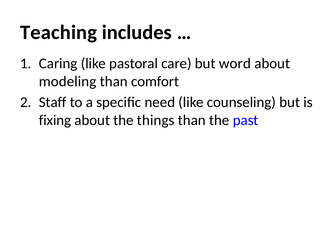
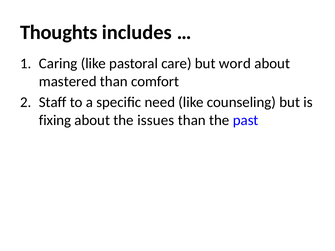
Teaching: Teaching -> Thoughts (59, 32)
modeling: modeling -> mastered (68, 81)
things: things -> issues (156, 120)
